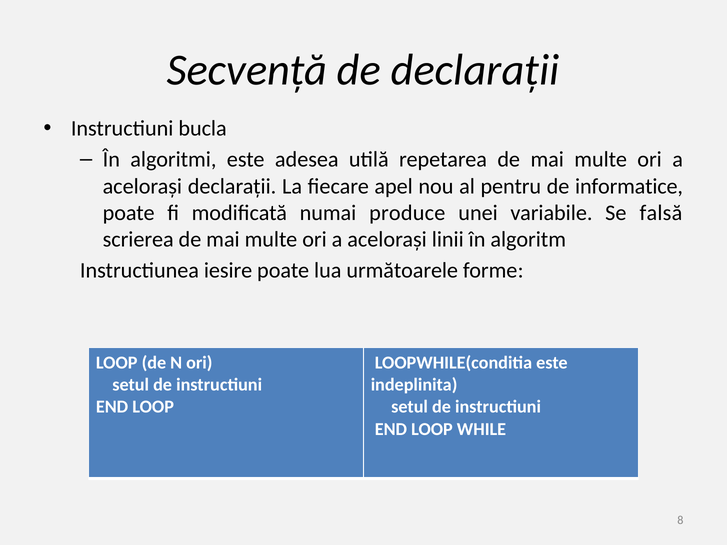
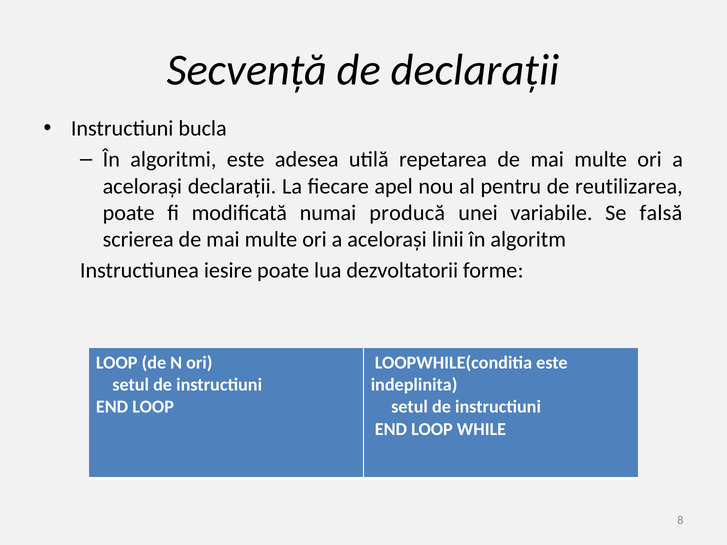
informatice: informatice -> reutilizarea (629, 186)
produce: produce -> producă (407, 213)
următoarele: următoarele -> dezvoltatorii (402, 271)
